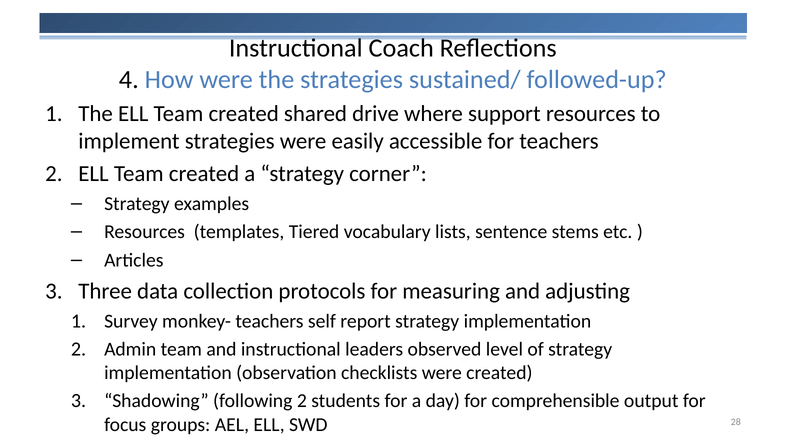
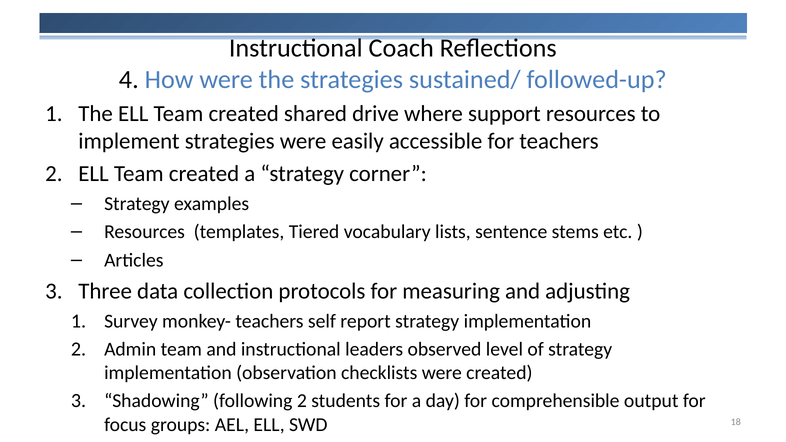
28: 28 -> 18 (736, 422)
